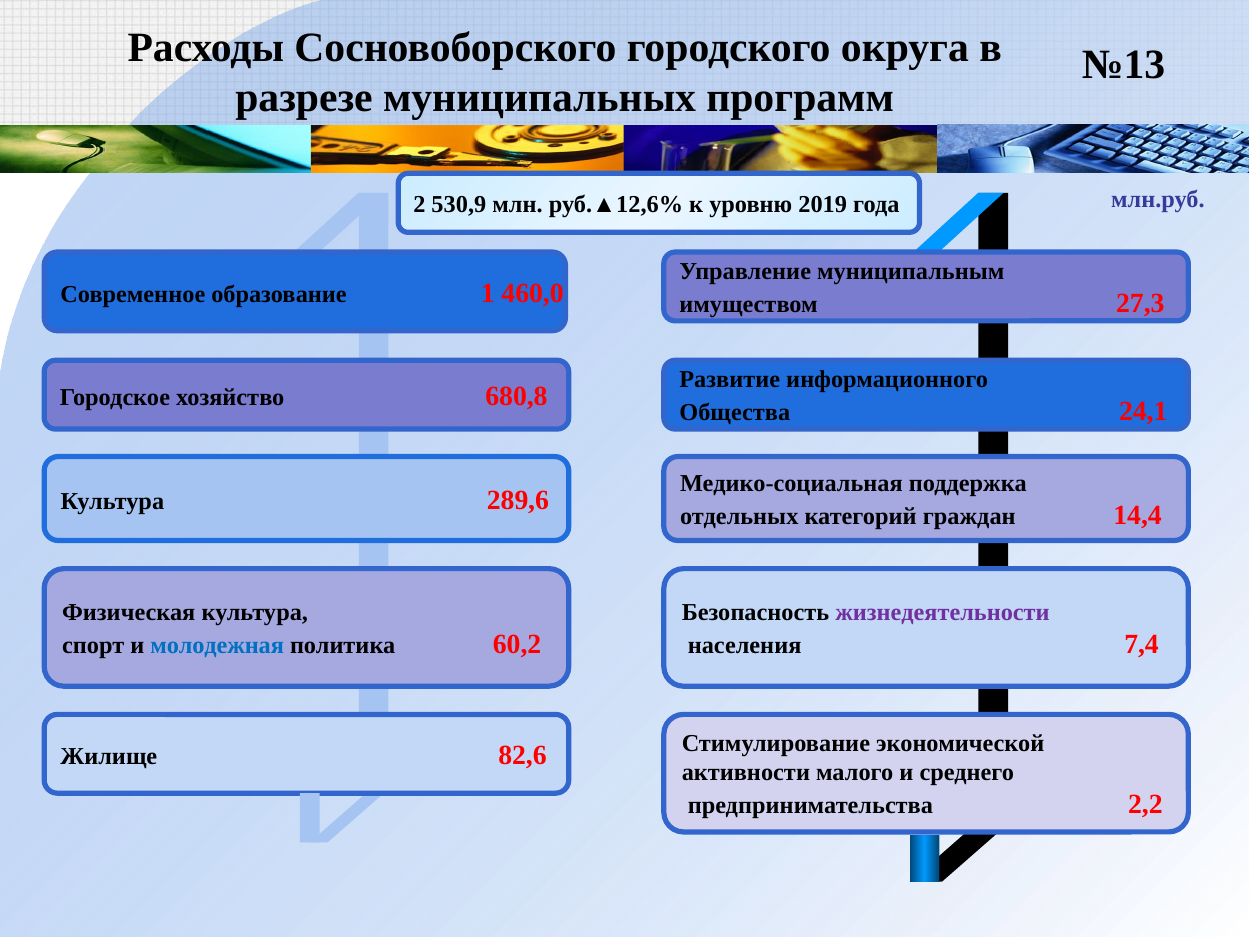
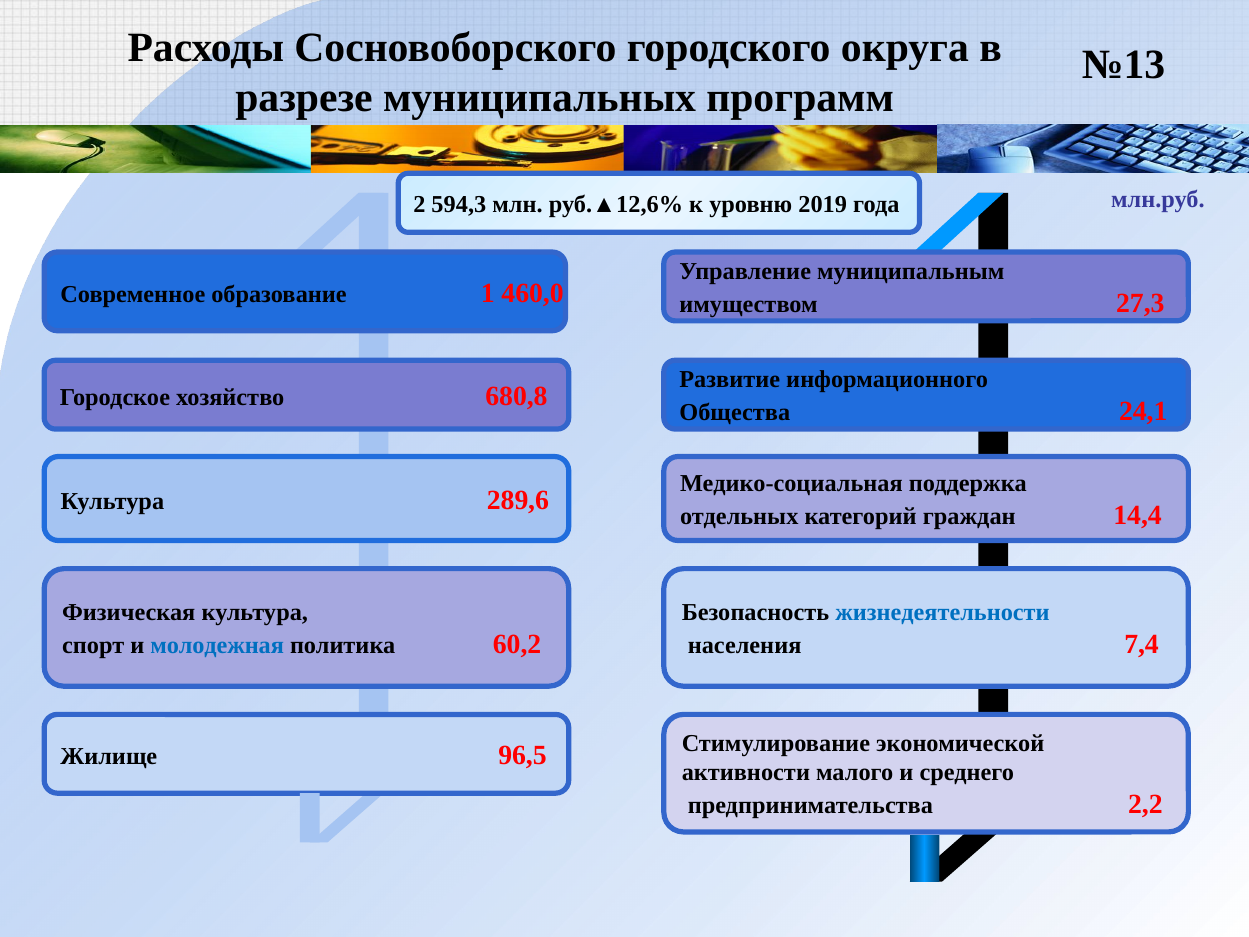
530,9: 530,9 -> 594,3 (459, 204)
жизнедеятельности colour: purple -> blue (942, 612)
82,6: 82,6 -> 96,5 (523, 755)
